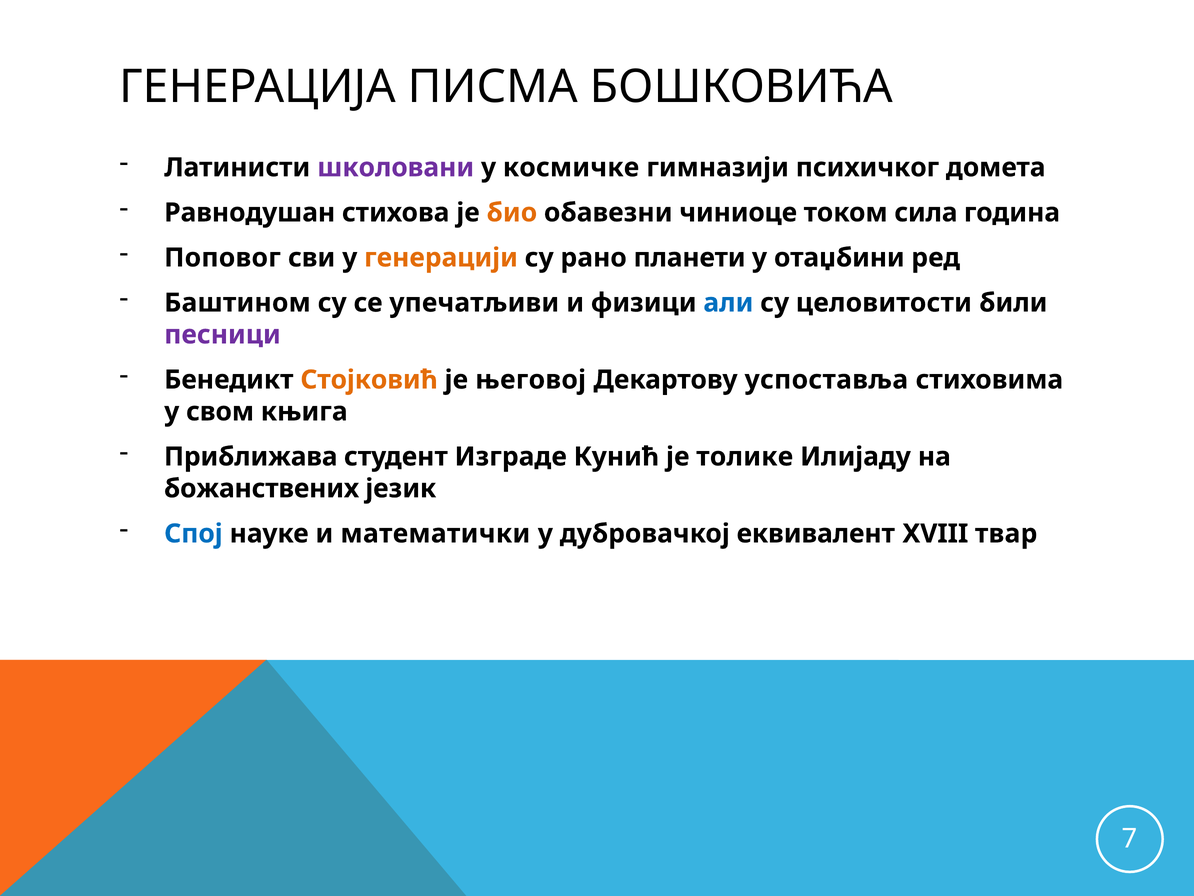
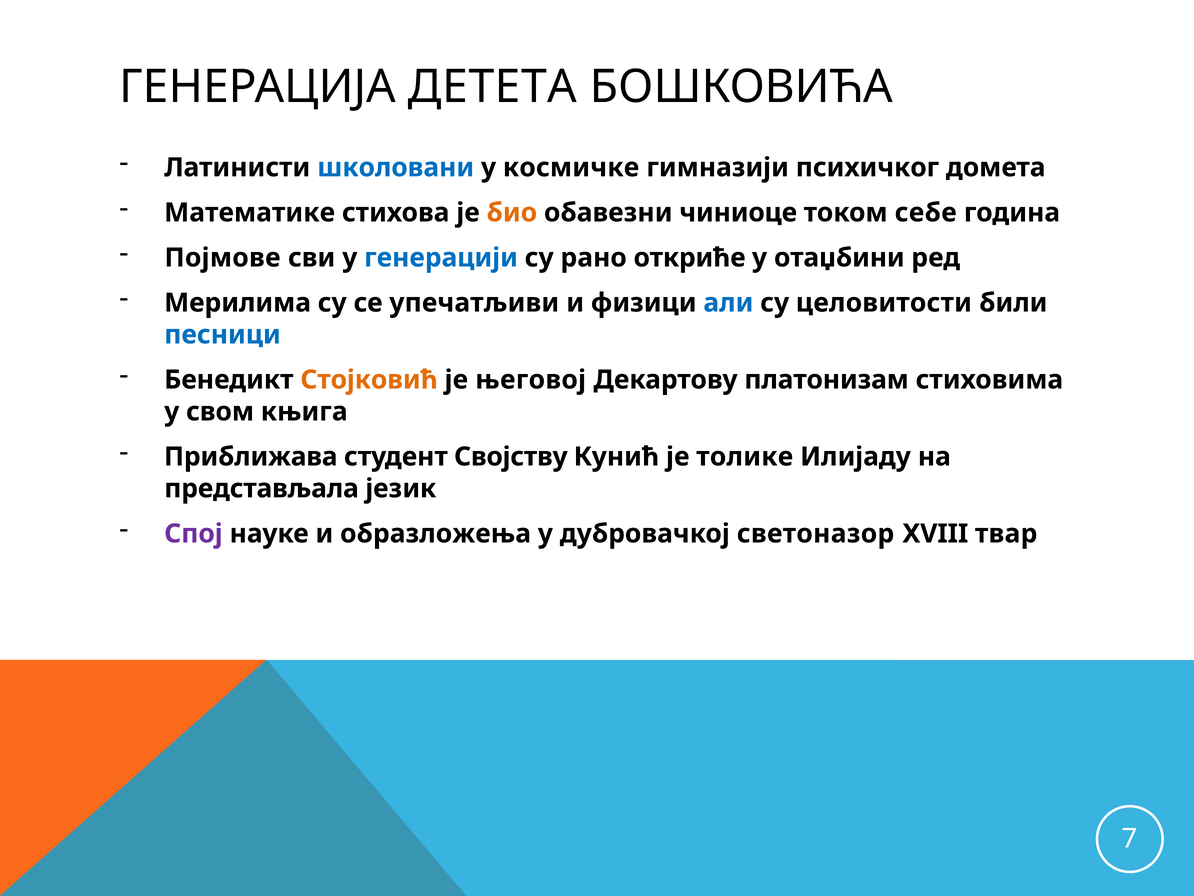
ПИСМА: ПИСМА -> ДЕТЕТА (493, 87)
школовани colour: purple -> blue (396, 167)
Равнодушан: Равнодушан -> Математике (250, 213)
сила: сила -> себе (926, 213)
Поповог: Поповог -> Појмове (222, 258)
генерацији colour: orange -> blue (441, 258)
планети: планети -> откриће (690, 258)
Баштином: Баштином -> Мерилима (238, 303)
песници colour: purple -> blue (223, 335)
успоставља: успоставља -> платонизам (827, 380)
Изграде: Изграде -> Својству (511, 456)
божанствених: божанствених -> представљала (261, 488)
Спој colour: blue -> purple (193, 533)
математички: математички -> образложења (436, 533)
еквивалент: еквивалент -> светоназор (816, 533)
